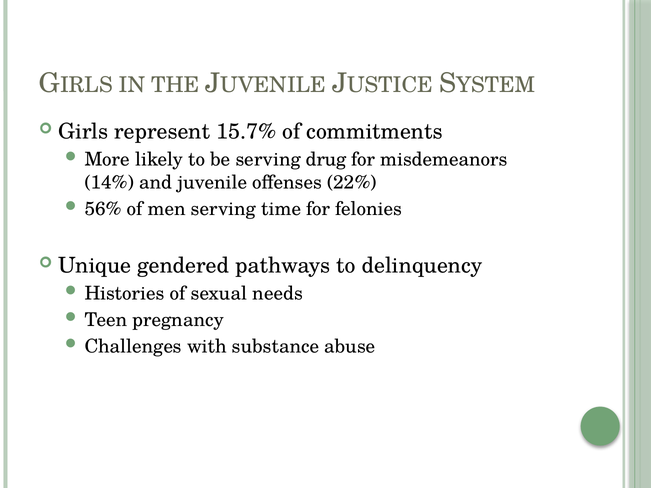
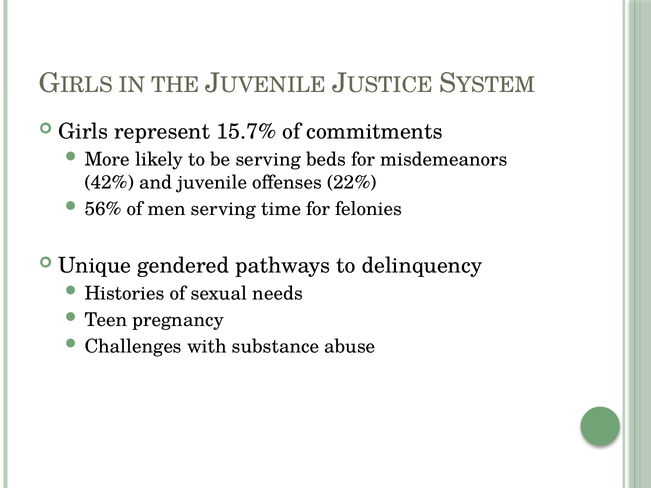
drug: drug -> beds (326, 160)
14%: 14% -> 42% (109, 182)
